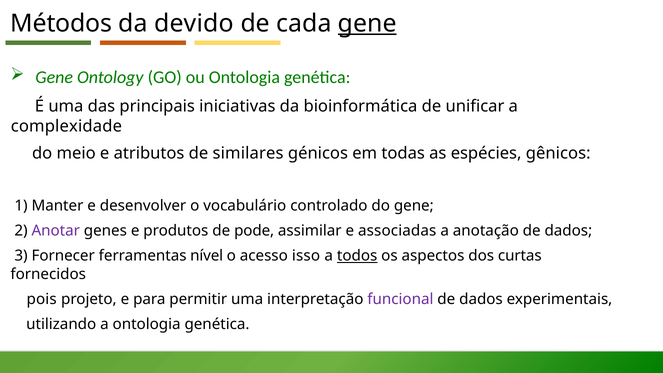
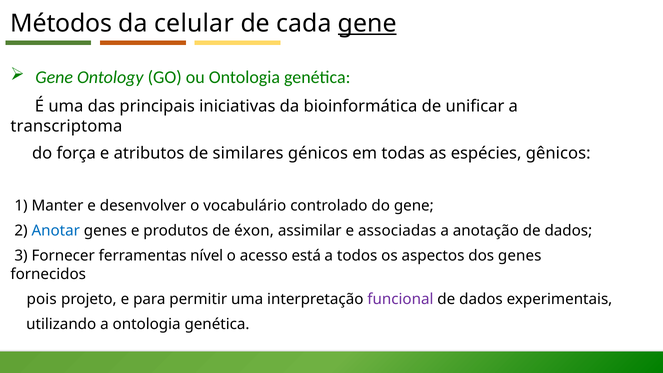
devido: devido -> celular (194, 24)
complexidade: complexidade -> transcriptoma (66, 126)
meio: meio -> força (76, 153)
Anotar colour: purple -> blue (56, 231)
pode: pode -> éxon (254, 231)
isso: isso -> está (306, 256)
todos underline: present -> none (357, 256)
dos curtas: curtas -> genes (520, 256)
